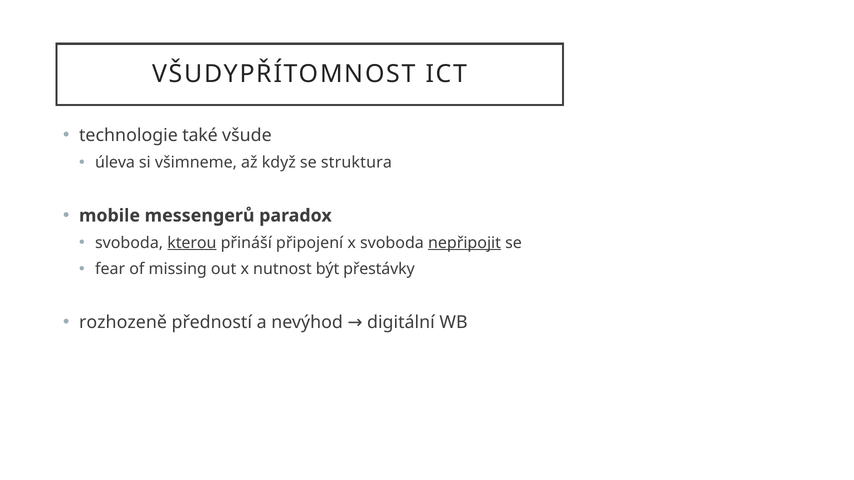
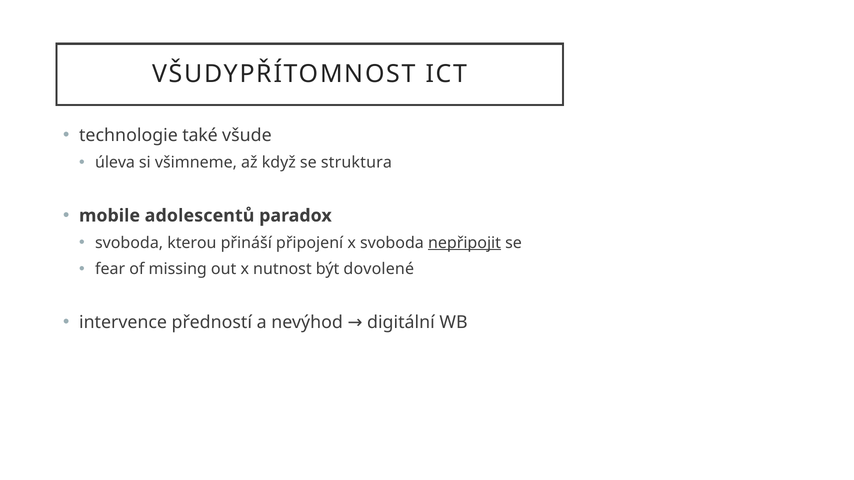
messengerů: messengerů -> adolescentů (200, 216)
kterou underline: present -> none (192, 243)
přestávky: přestávky -> dovolené (379, 269)
rozhozeně: rozhozeně -> intervence (123, 323)
